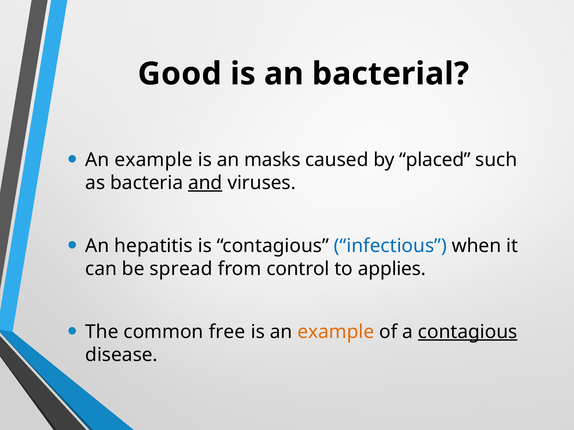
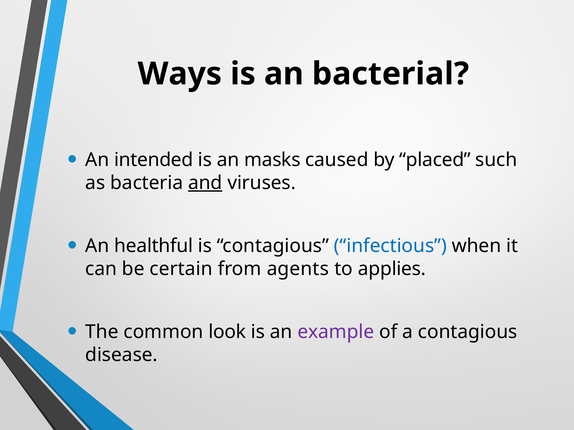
Good: Good -> Ways (180, 74)
example: example -> intended (154, 160)
hepatitis: hepatitis -> healthful (154, 246)
spread: spread -> certain (181, 269)
control: control -> agents (298, 269)
free: free -> look (227, 332)
example colour: orange -> purple (336, 332)
contagious underline: present -> none (468, 332)
